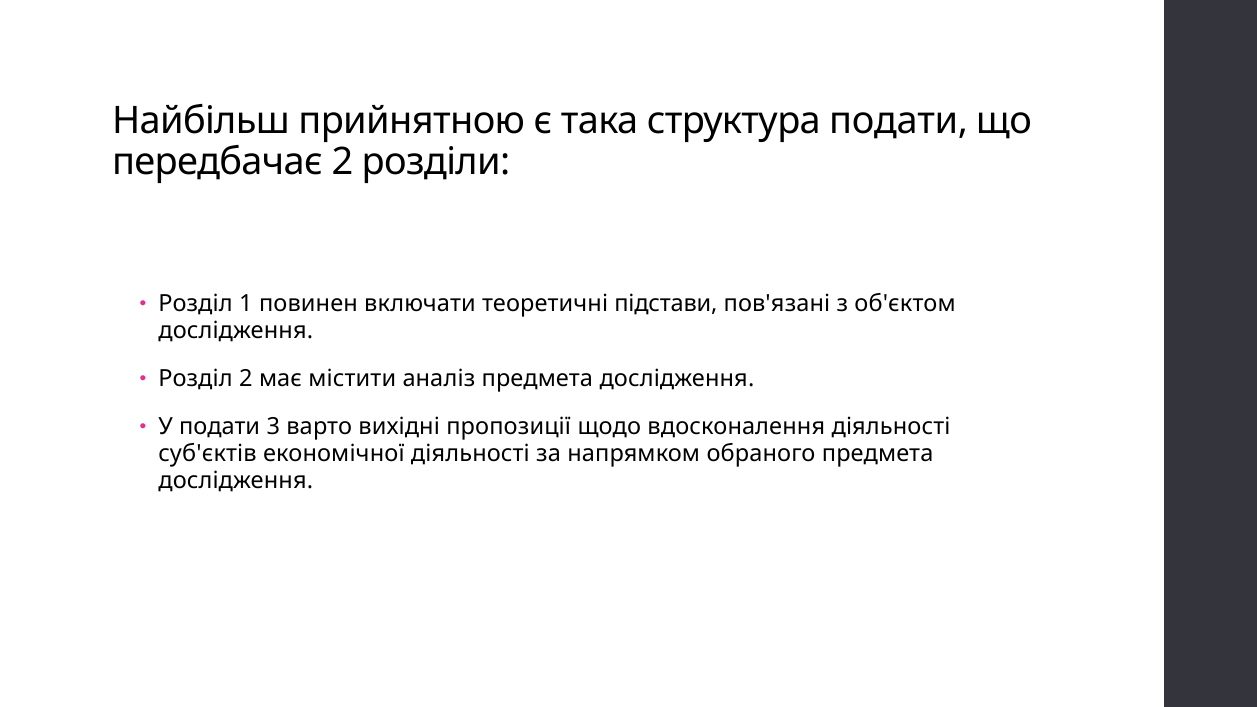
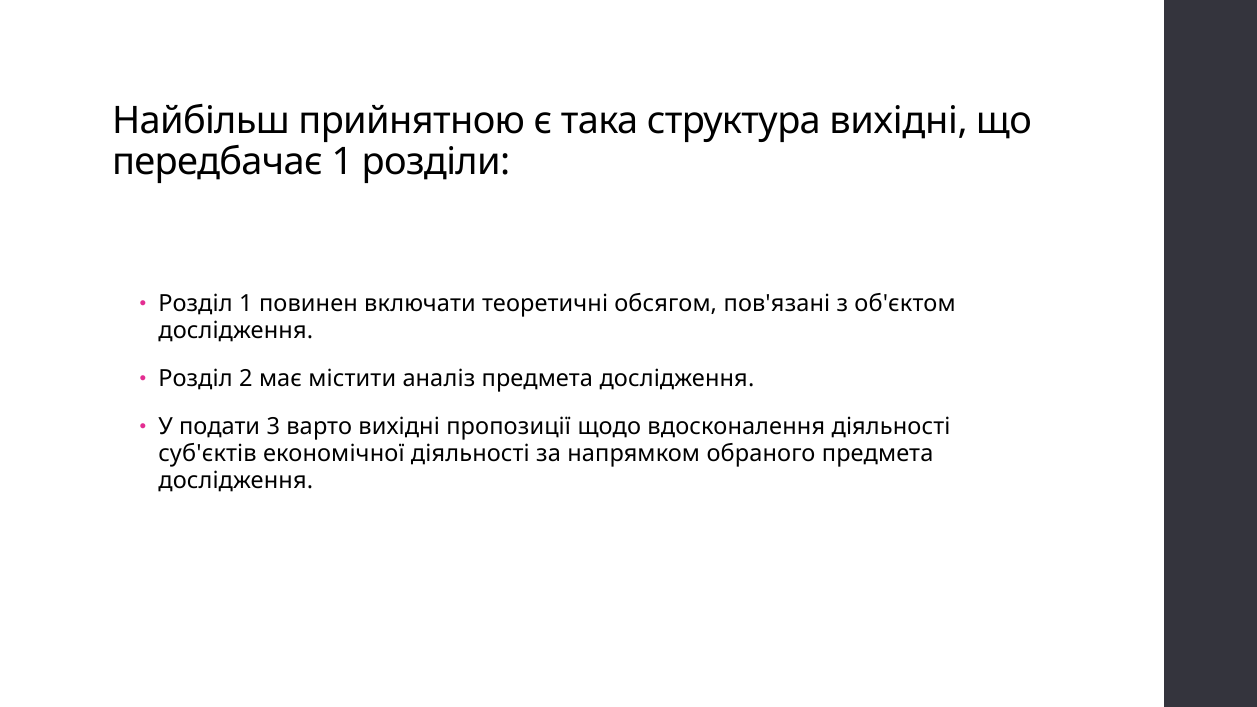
структура подати: подати -> вихідні (899, 121)
передбачає 2: 2 -> 1 (342, 162)
підстави: підстави -> обсягом (666, 304)
